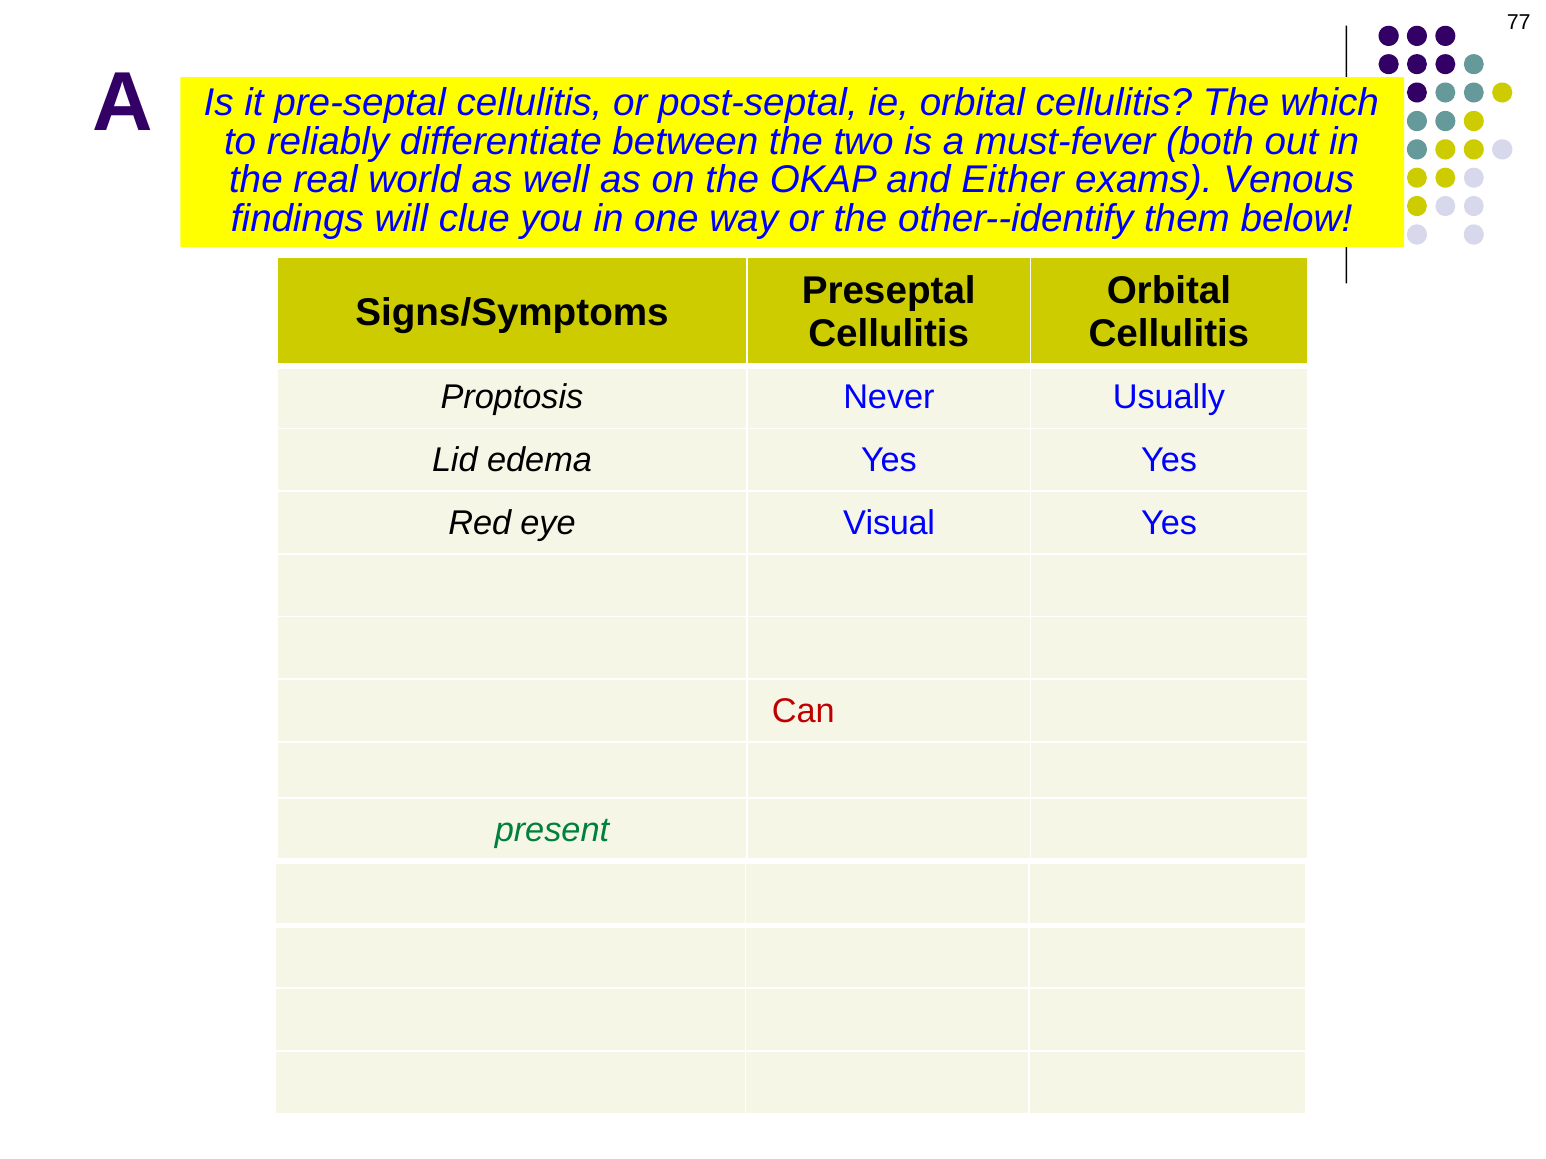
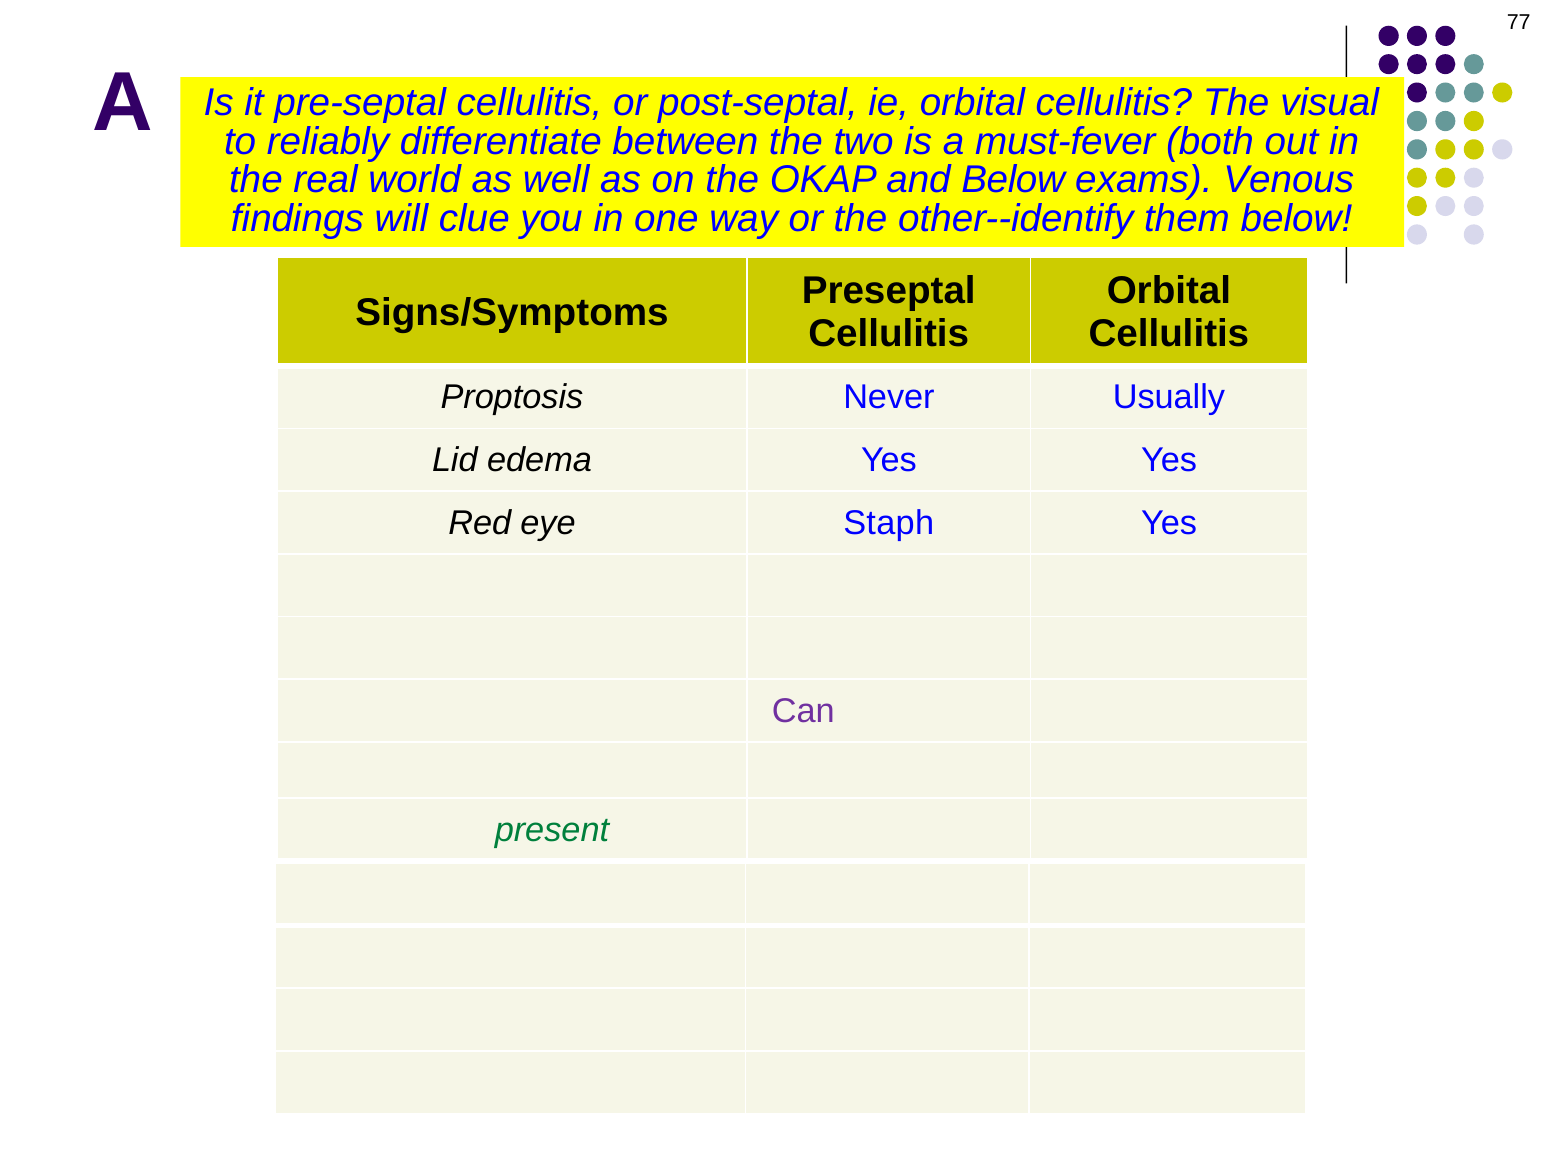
which: which -> visual (1330, 103)
and Either: Either -> Below (1013, 180)
Visual: Visual -> Staph (889, 523)
Can colour: red -> purple (803, 711)
